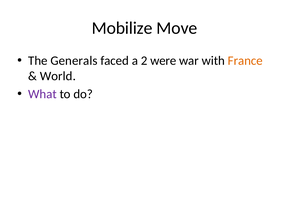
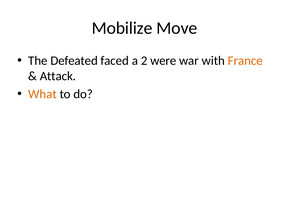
Generals: Generals -> Defeated (74, 61)
World: World -> Attack (58, 76)
What colour: purple -> orange (42, 94)
